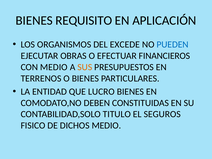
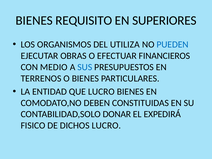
APLICACIÓN: APLICACIÓN -> SUPERIORES (164, 21)
EXCEDE: EXCEDE -> UTILIZA (125, 44)
SUS colour: orange -> blue (85, 67)
TITULO: TITULO -> DONAR (117, 114)
SEGUROS: SEGUROS -> EXPEDIRÁ (162, 114)
DICHOS MEDIO: MEDIO -> LUCRO (106, 126)
